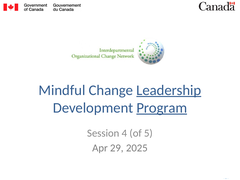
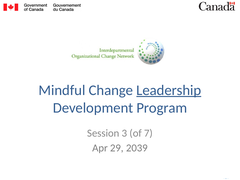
Program underline: present -> none (162, 108)
4: 4 -> 3 (124, 133)
5: 5 -> 7 (148, 133)
2025: 2025 -> 2039 (137, 148)
